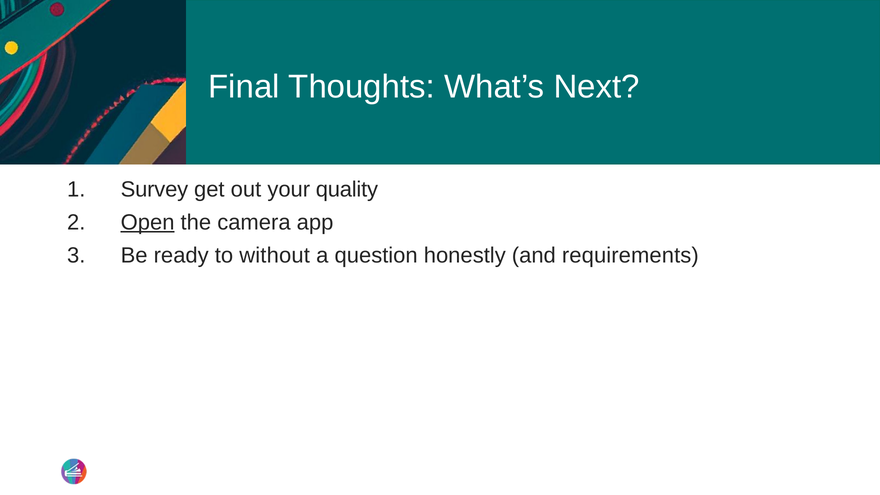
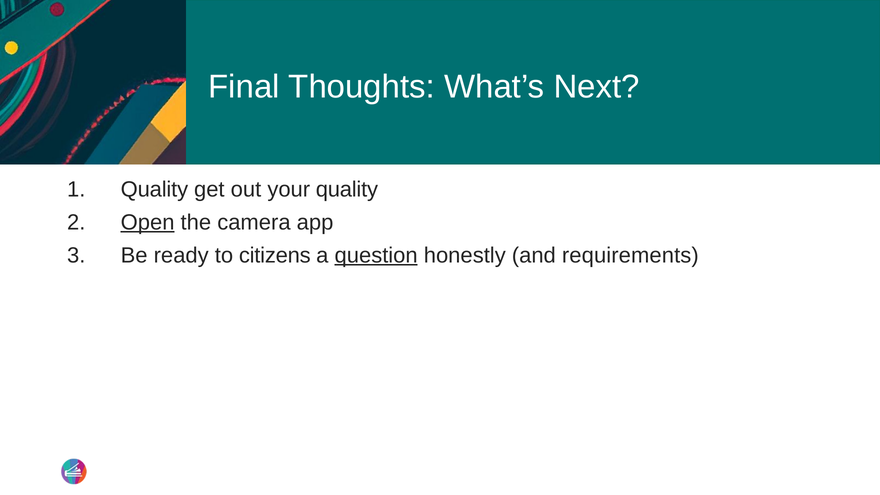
Survey: Survey -> Quality (154, 189)
without: without -> citizens (275, 255)
question underline: none -> present (376, 255)
